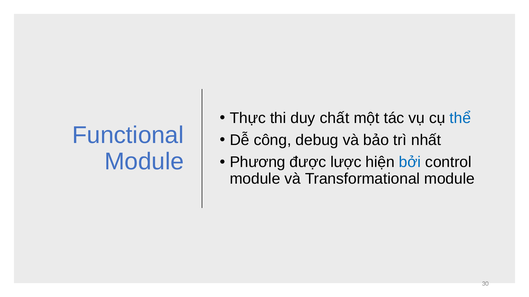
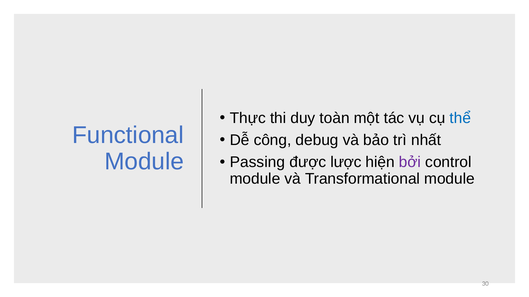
chất: chất -> toàn (335, 118)
Phương: Phương -> Passing (258, 162)
bởi colour: blue -> purple (410, 162)
